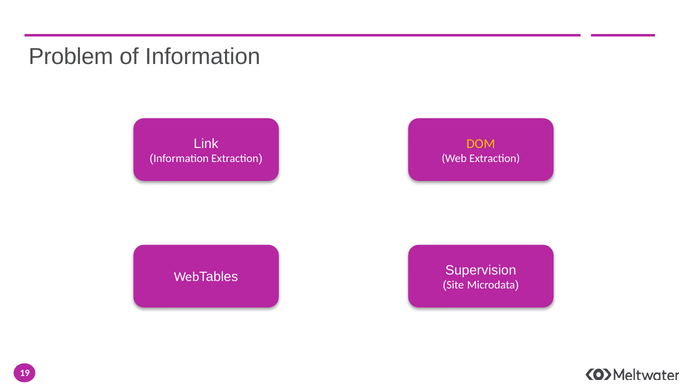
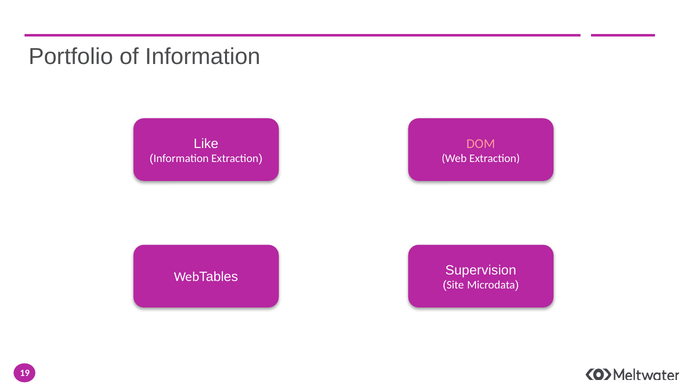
Problem: Problem -> Portfolio (71, 57)
Link: Link -> Like (206, 144)
DOM colour: yellow -> pink (481, 144)
